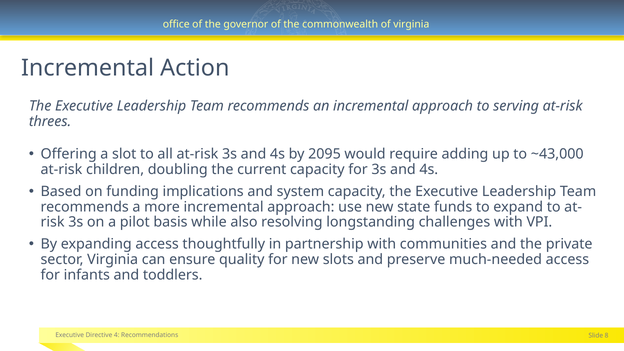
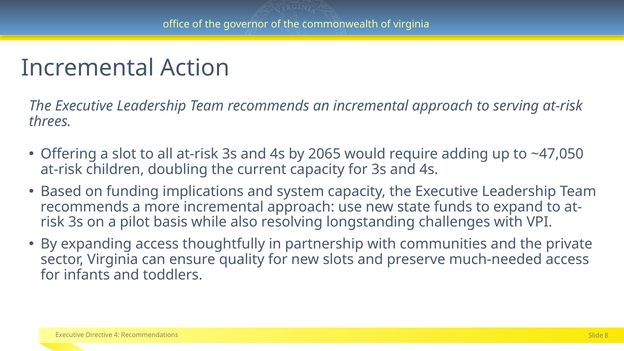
2095: 2095 -> 2065 (324, 154)
~43,000: ~43,000 -> ~47,050 (557, 154)
